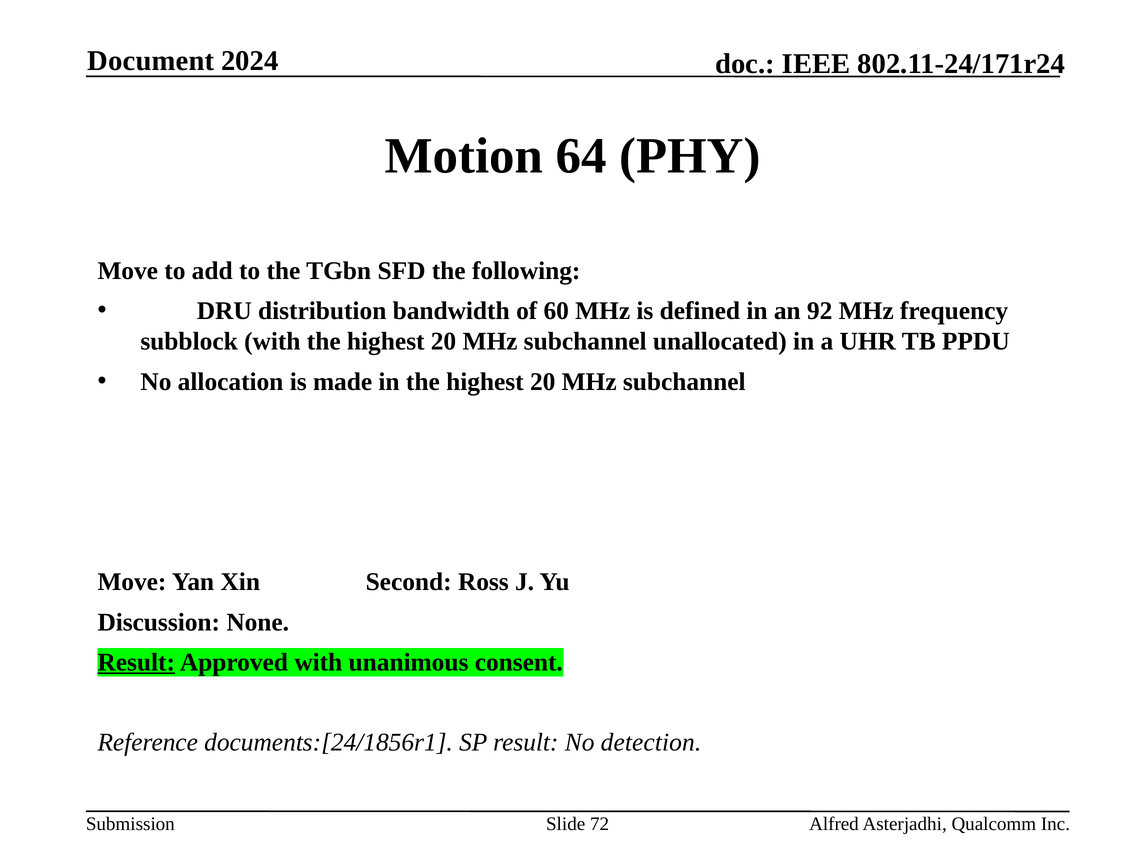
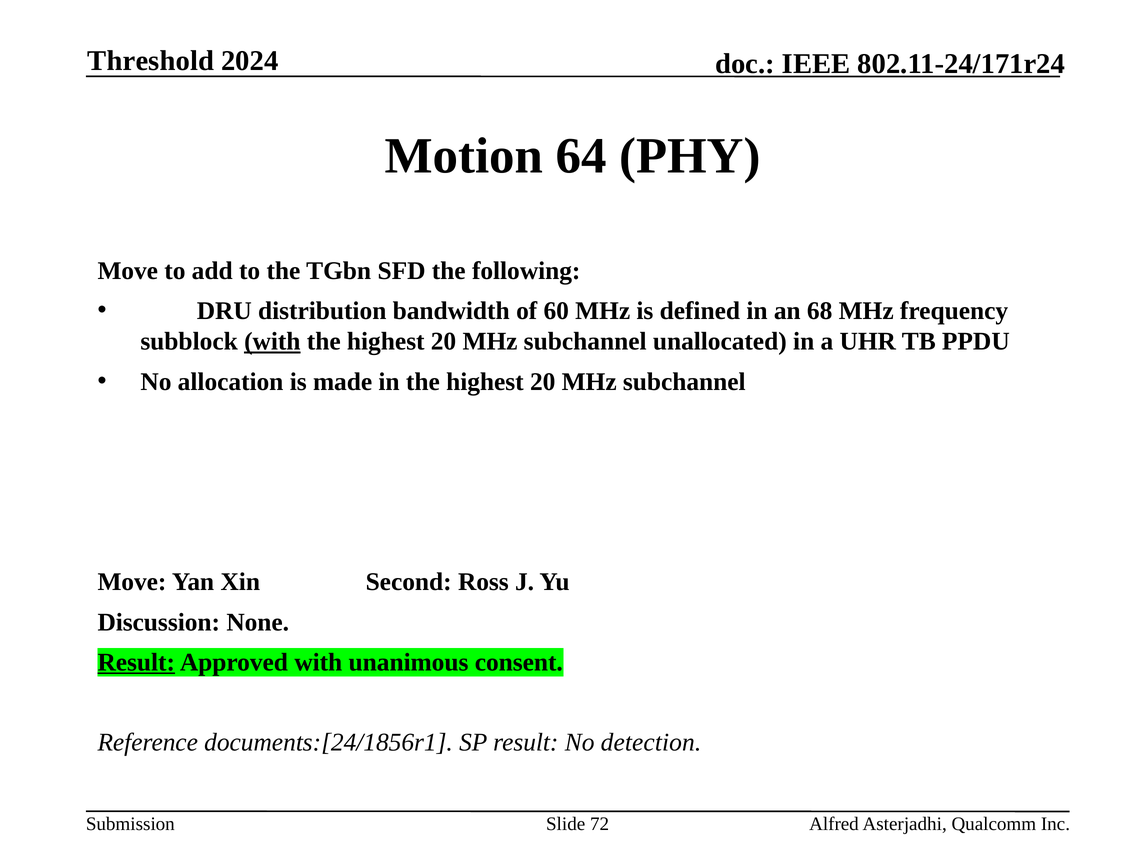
Document: Document -> Threshold (151, 61)
92: 92 -> 68 (820, 311)
with underline: none -> present (272, 342)
